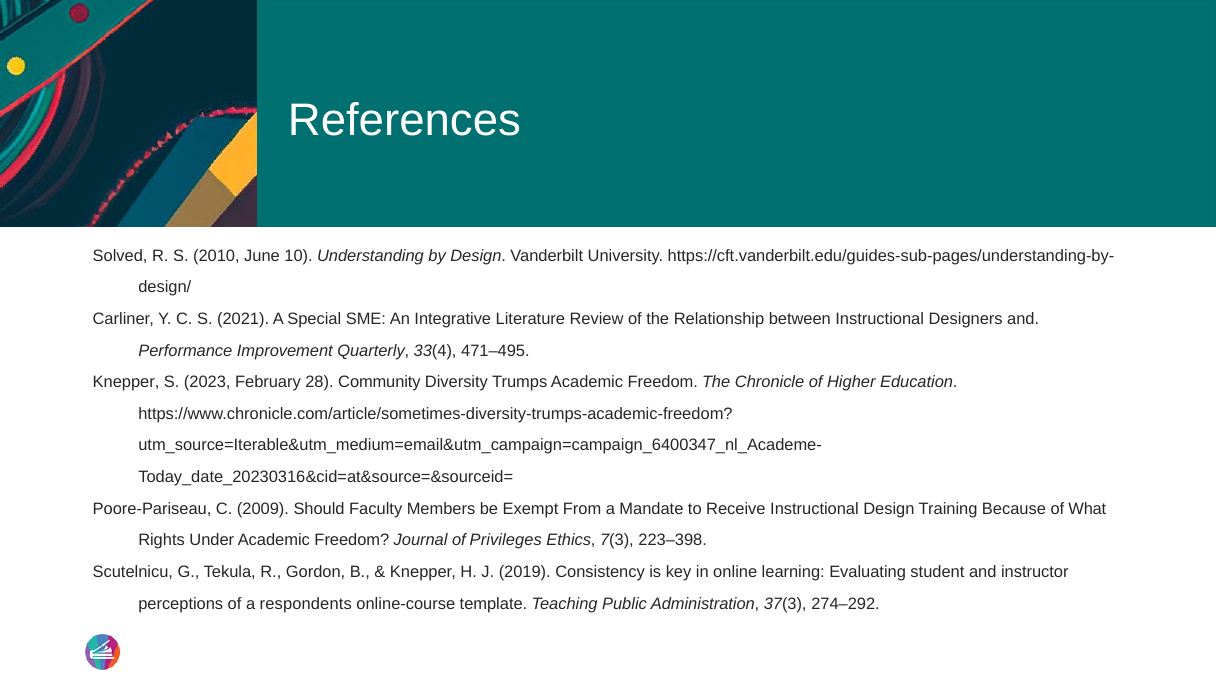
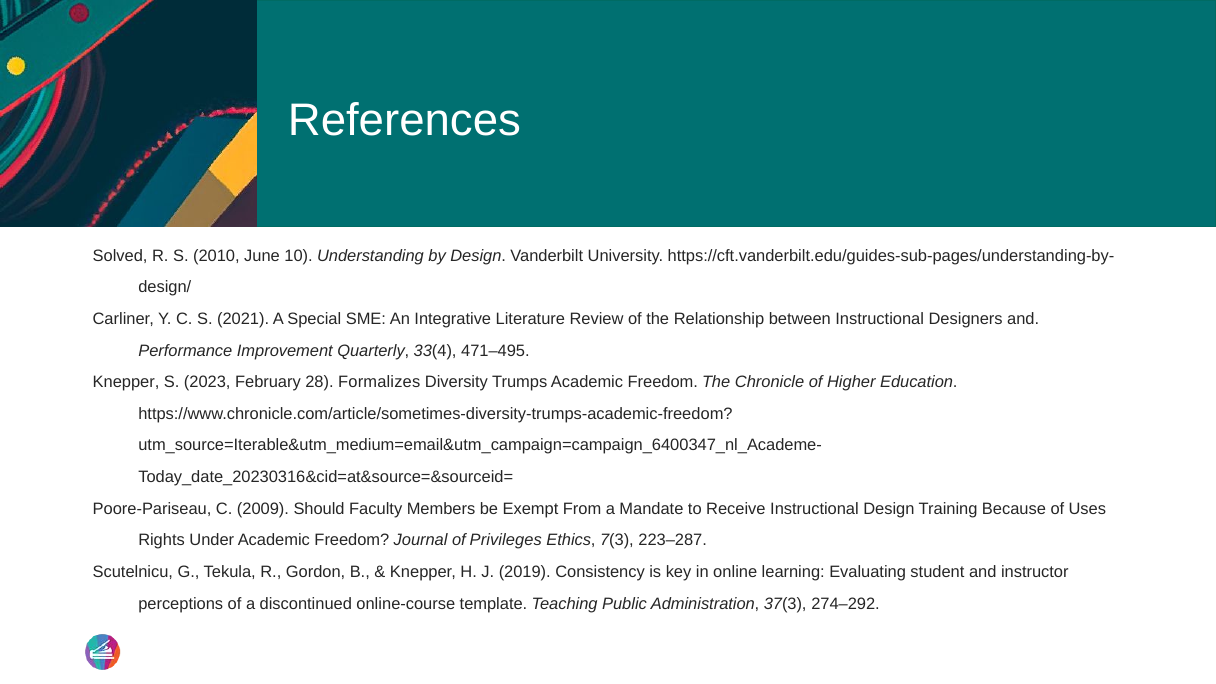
Community: Community -> Formalizes (379, 382)
What: What -> Uses (1087, 509)
223–398: 223–398 -> 223–287 (673, 540)
respondents: respondents -> discontinued (306, 604)
